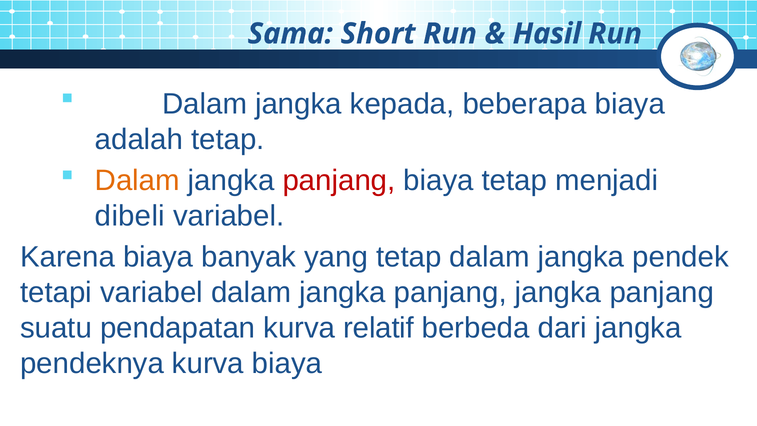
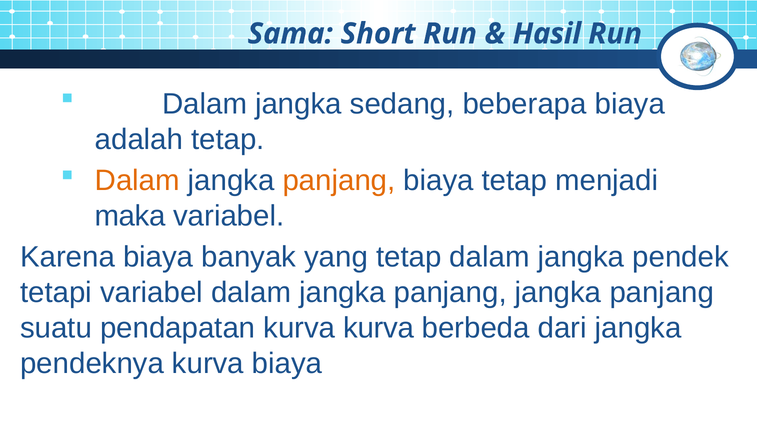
kepada: kepada -> sedang (402, 104)
panjang colour: red -> orange (339, 181)
dibeli: dibeli -> maka (130, 216)
kurva relatif: relatif -> kurva (379, 328)
